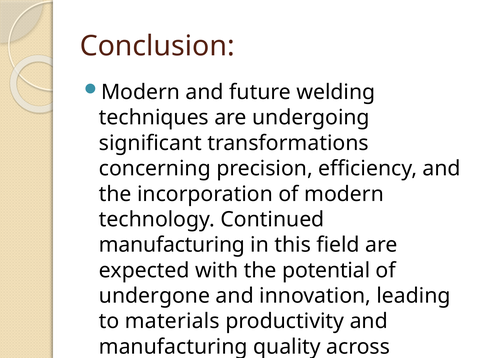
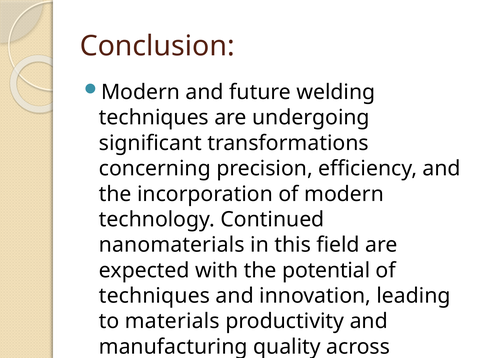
manufacturing: manufacturing -> nanomaterials (172, 245)
undergone: undergone -> techniques (154, 296)
